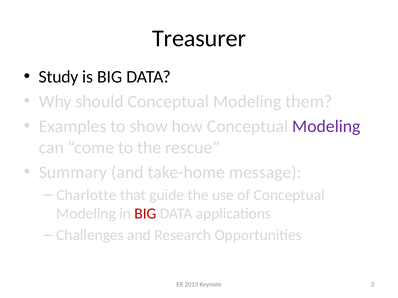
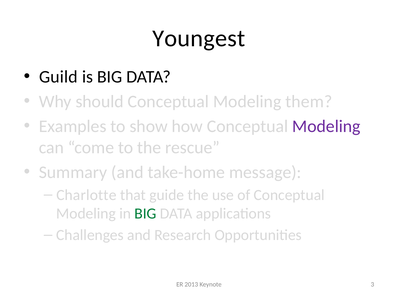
Treasurer: Treasurer -> Youngest (199, 39)
Study: Study -> Guild (58, 77)
BIG colour: red -> green (145, 214)
